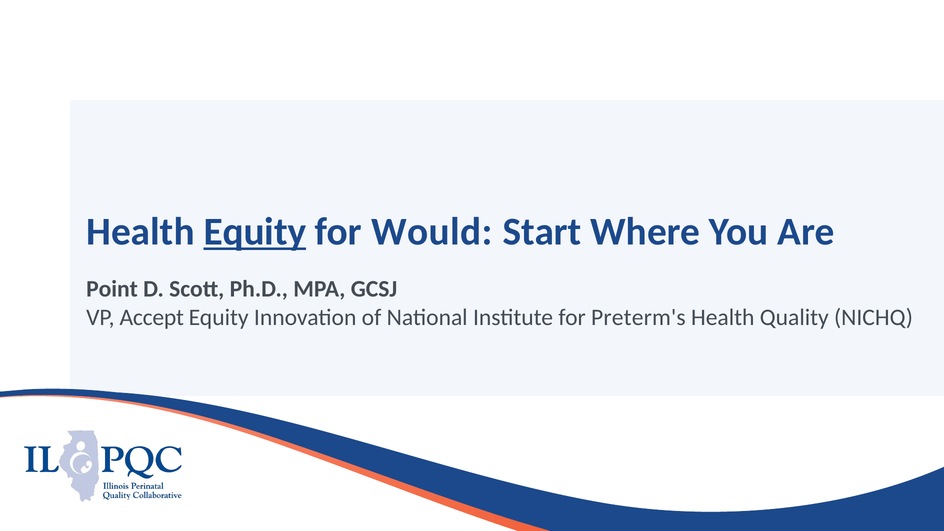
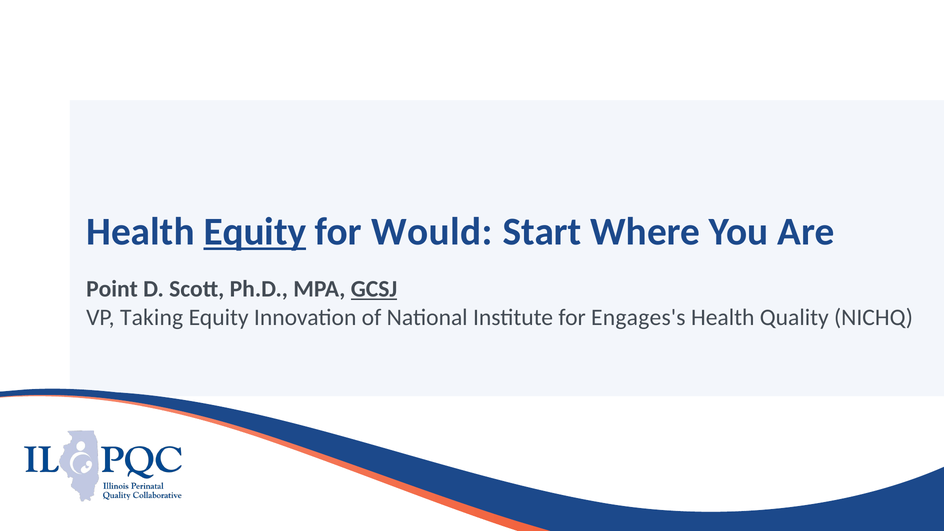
GCSJ underline: none -> present (374, 289)
Accept: Accept -> Taking (152, 318)
Preterm's: Preterm's -> Engages's (638, 318)
